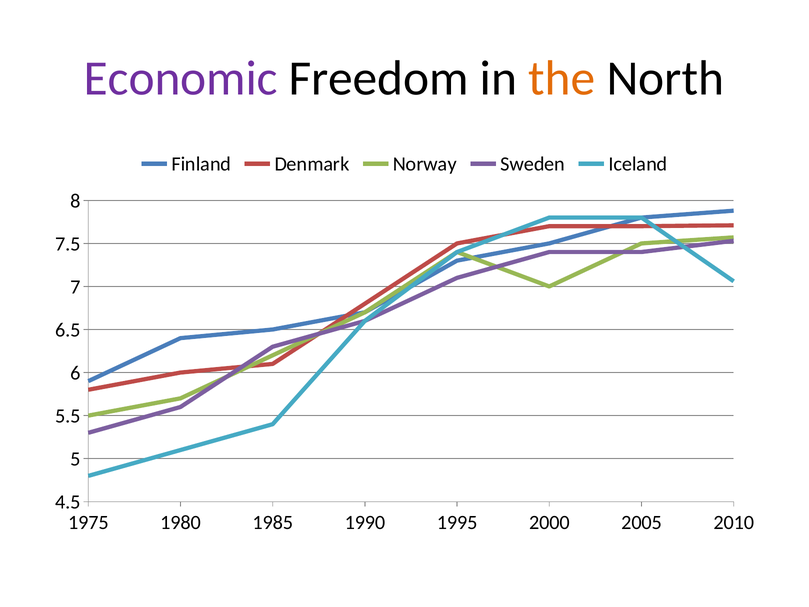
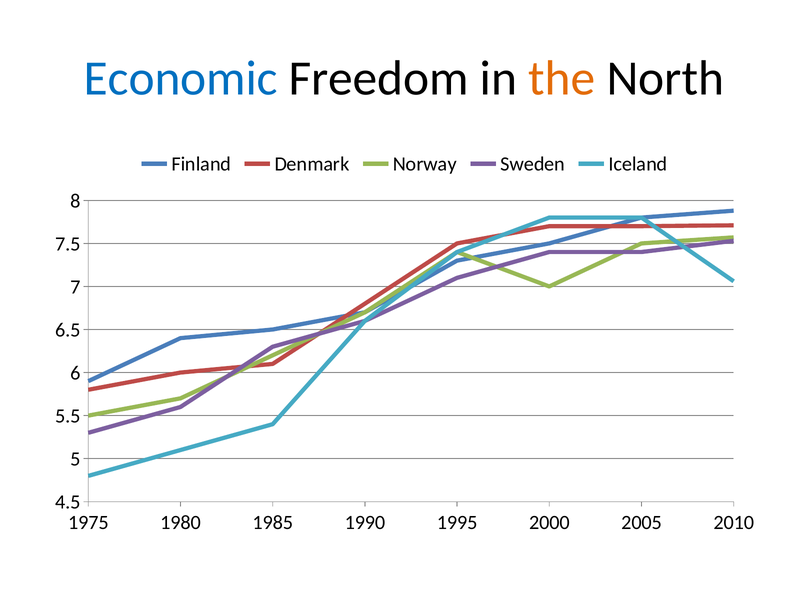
Economic colour: purple -> blue (181, 78)
